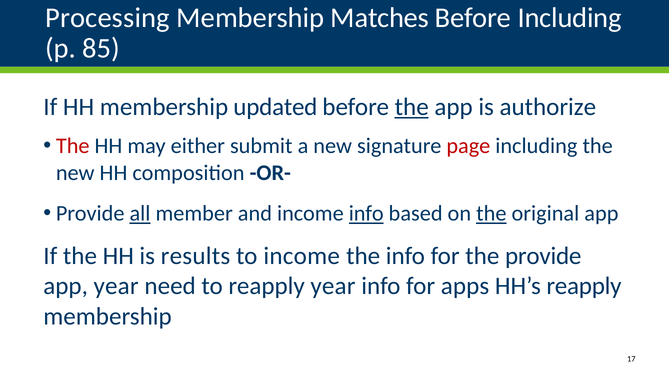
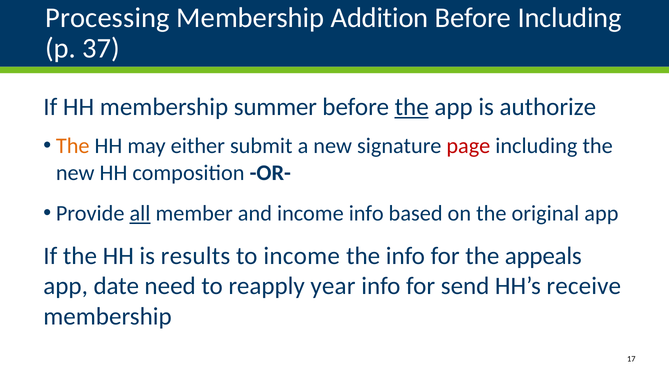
Matches: Matches -> Addition (380, 18)
85: 85 -> 37 (101, 49)
updated: updated -> summer (275, 107)
The colour: red -> orange (73, 146)
info underline: present -> none (366, 214)
the underline: present -> none (491, 214)
the provide: provide -> appeals (543, 256)
app year: year -> date (116, 286)
apps: apps -> send (465, 286)
HH’s reapply: reapply -> receive (584, 286)
